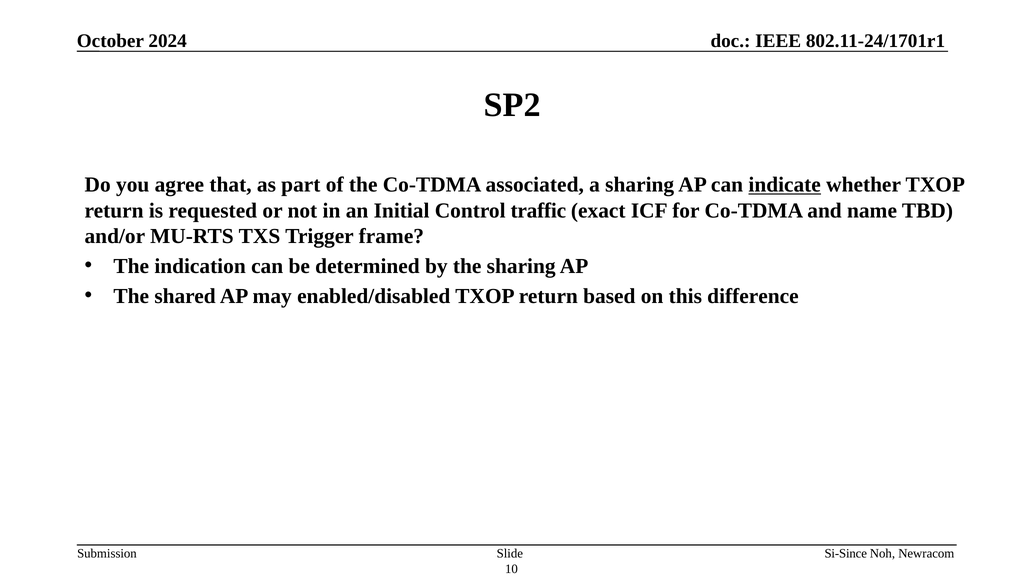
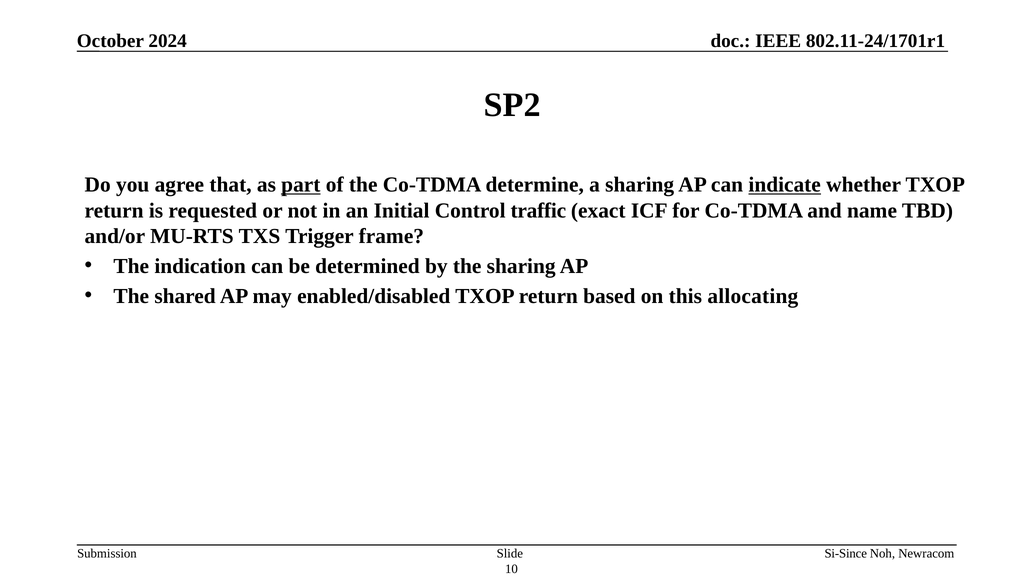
part underline: none -> present (301, 185)
associated: associated -> determine (535, 185)
difference: difference -> allocating (753, 296)
